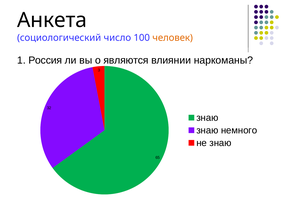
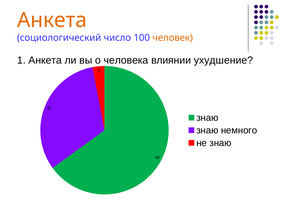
Анкета colour: black -> orange (52, 20)
1 Россия: Россия -> Анкета (45, 60)
являются: являются -> человека (126, 60)
наркоманы: наркоманы -> ухудшение (223, 60)
